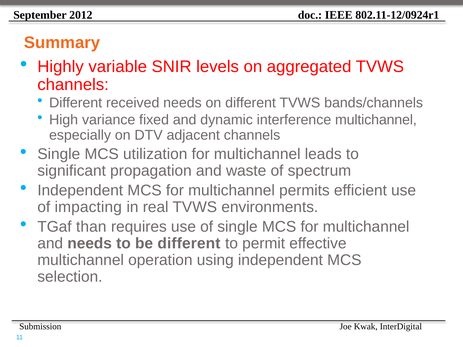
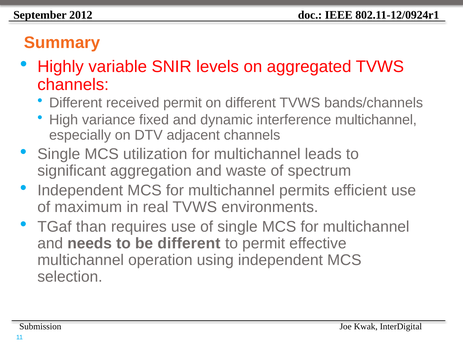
received needs: needs -> permit (183, 103)
propagation: propagation -> aggregation (151, 171)
impacting: impacting -> maximum (88, 207)
